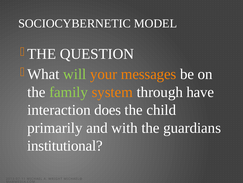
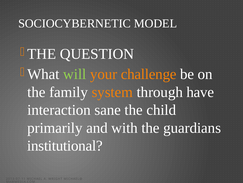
messages: messages -> challenge (149, 74)
family colour: light green -> white (69, 92)
does: does -> sane (108, 110)
